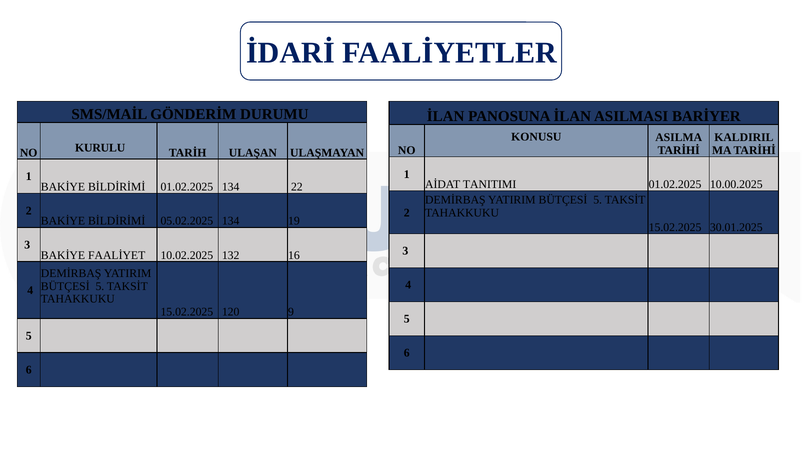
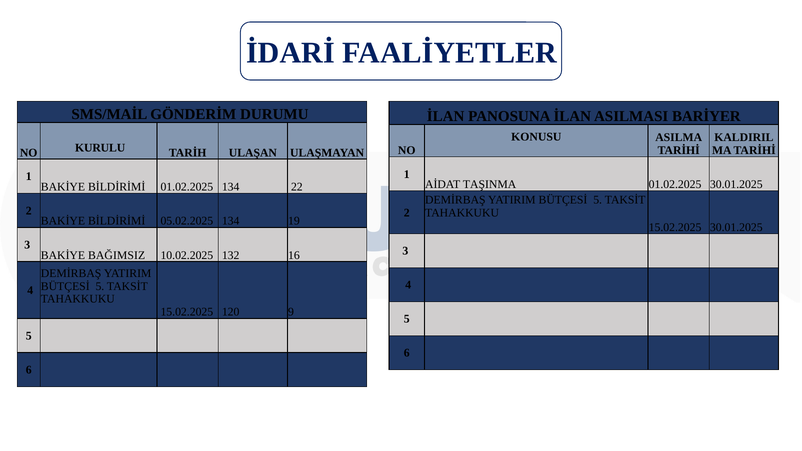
TANITIMI: TANITIMI -> TAŞINMA (490, 185)
01.02.2025 10.00.2025: 10.00.2025 -> 30.01.2025 (736, 185)
FAALİYET: FAALİYET -> BAĞIMSIZ (117, 255)
